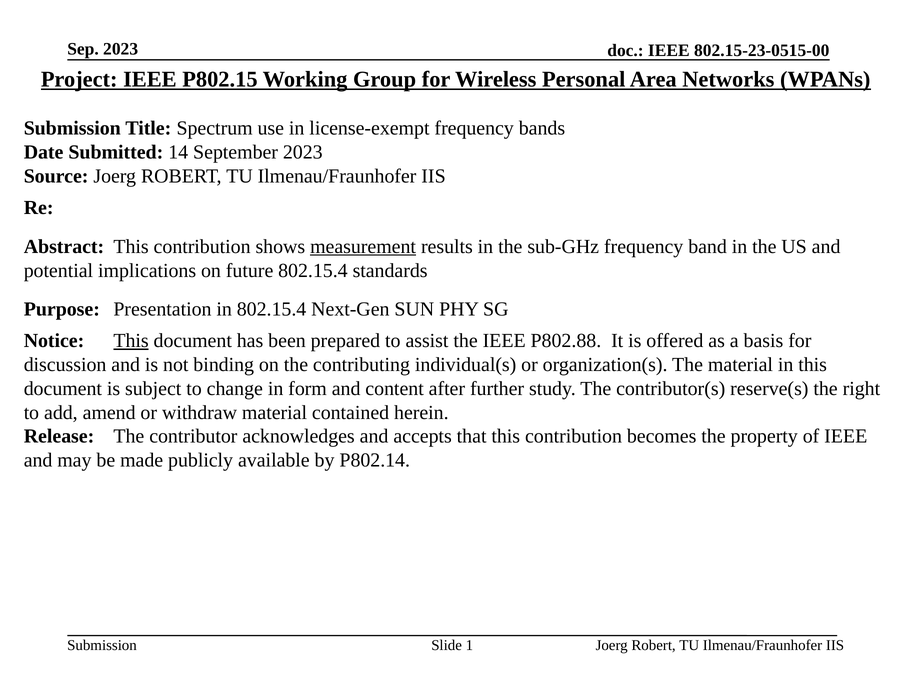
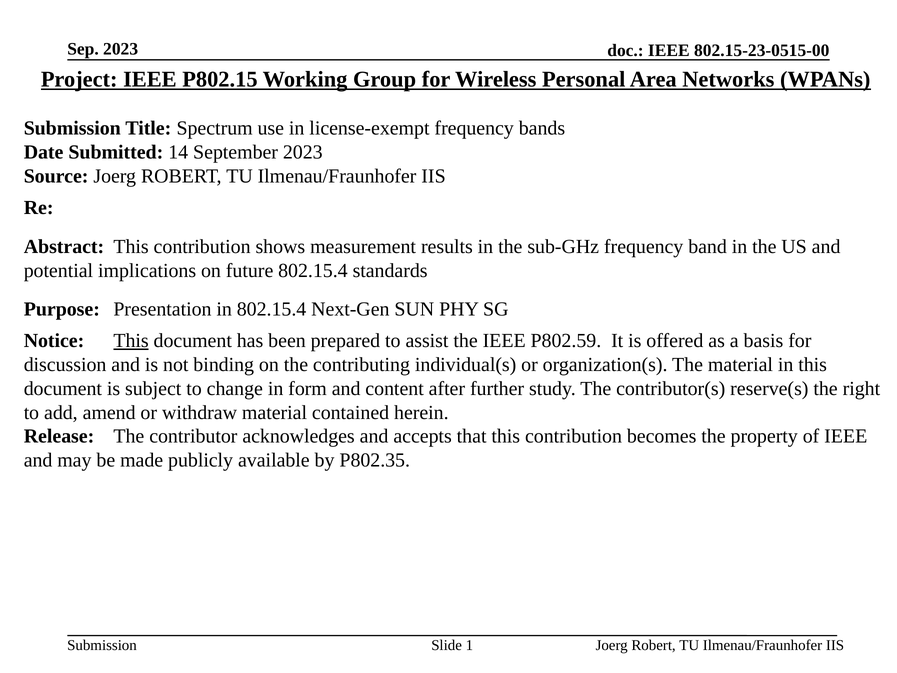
measurement underline: present -> none (363, 246)
P802.88: P802.88 -> P802.59 (566, 341)
P802.14: P802.14 -> P802.35 (375, 460)
